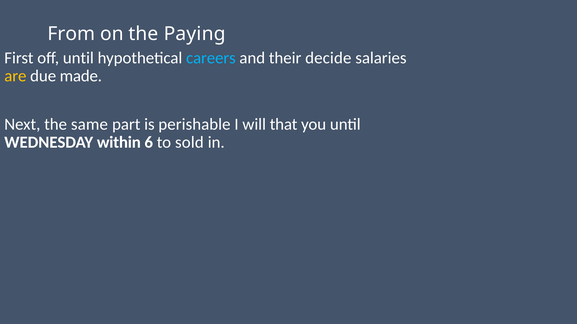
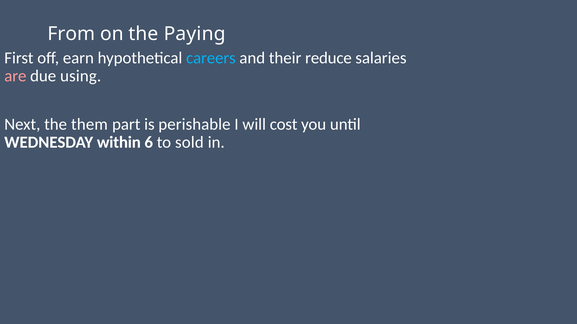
off until: until -> earn (78, 58)
decide: decide -> reduce (328, 58)
are colour: yellow -> pink (15, 76)
made: made -> using (81, 76)
same: same -> them (89, 124)
that: that -> cost (284, 124)
